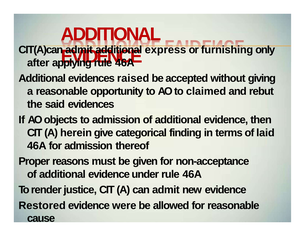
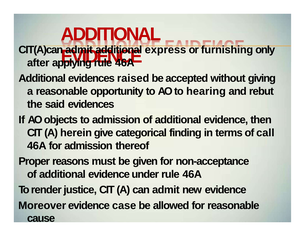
claimed: claimed -> hearing (206, 91)
laid: laid -> call (265, 133)
Restored: Restored -> Moreover (42, 205)
were: were -> case (124, 205)
